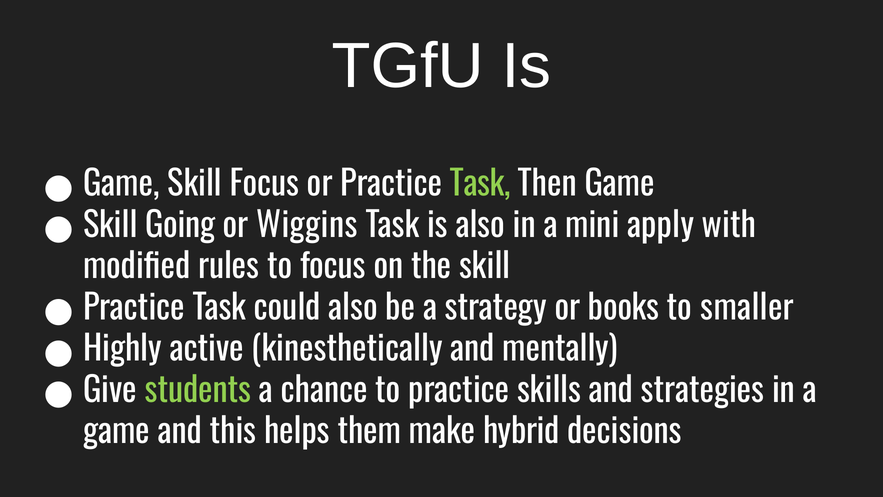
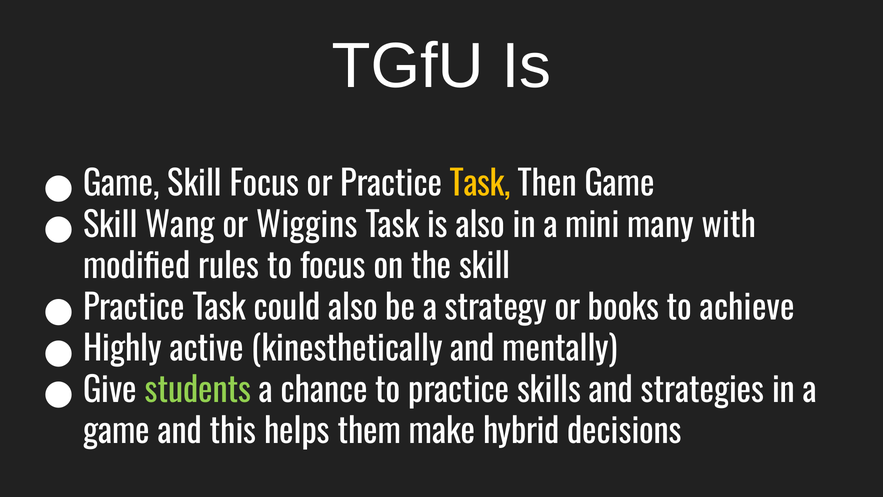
Task colour: light green -> yellow (480, 184)
Going: Going -> Wang (180, 226)
apply: apply -> many (661, 226)
smaller: smaller -> achieve (747, 308)
